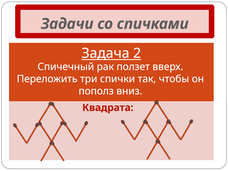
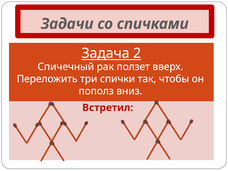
Квадрата: Квадрата -> Встретил (108, 108)
